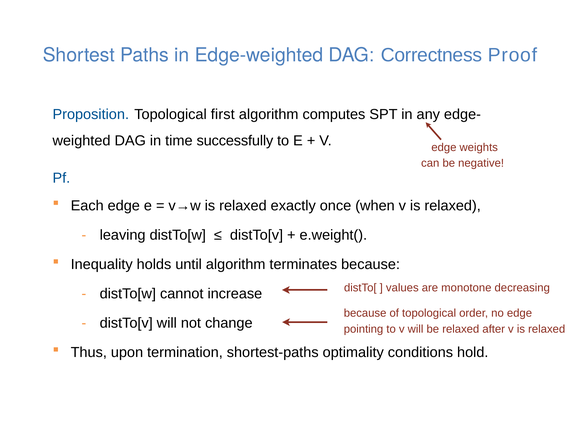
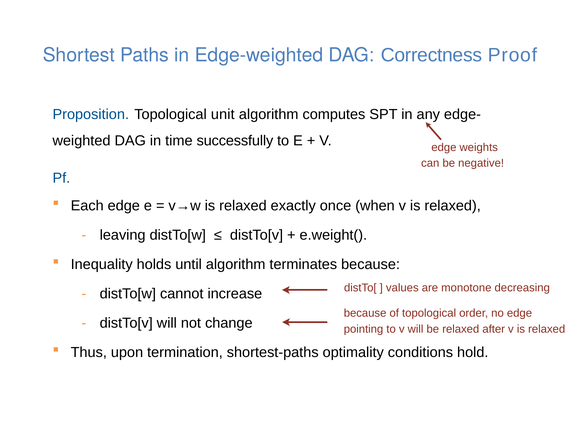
first: first -> unit (223, 114)
